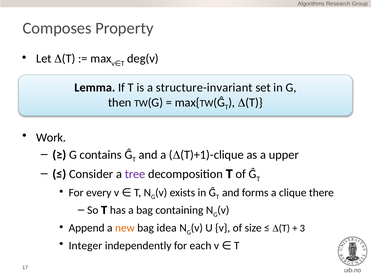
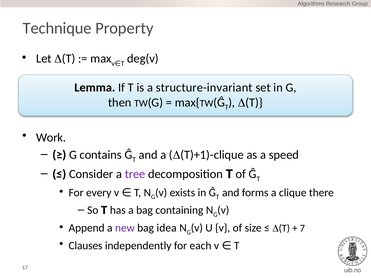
Composes: Composes -> Technique (57, 28)
upper: upper -> speed (284, 155)
new colour: orange -> purple (125, 228)
3: 3 -> 7 (302, 229)
Integer: Integer -> Clauses (86, 246)
